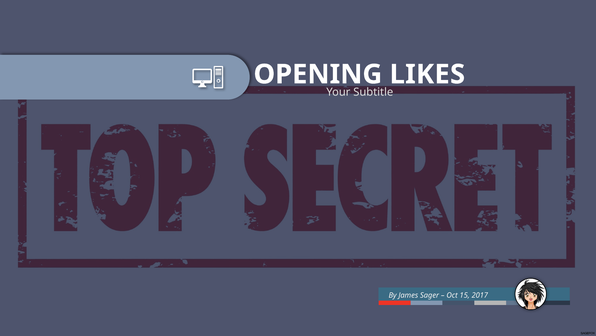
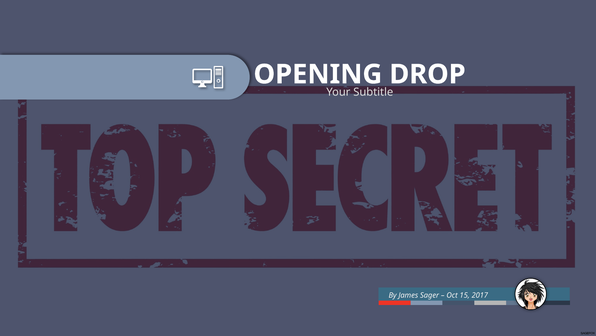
LIKES: LIKES -> DROP (427, 74)
